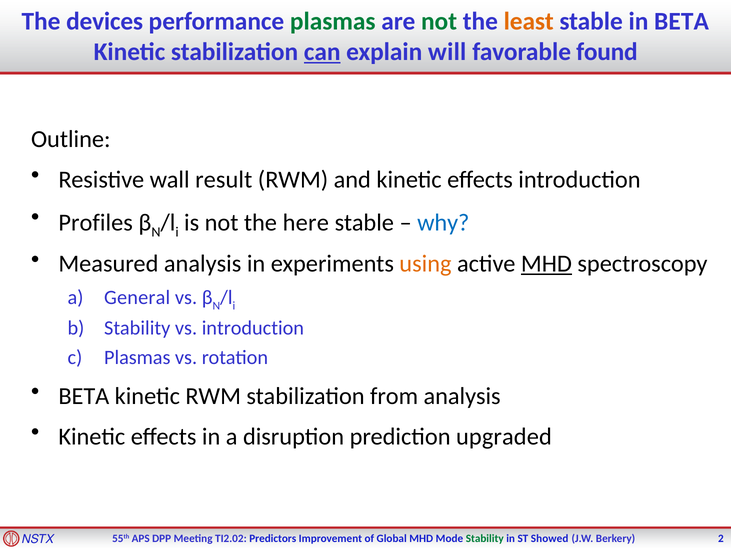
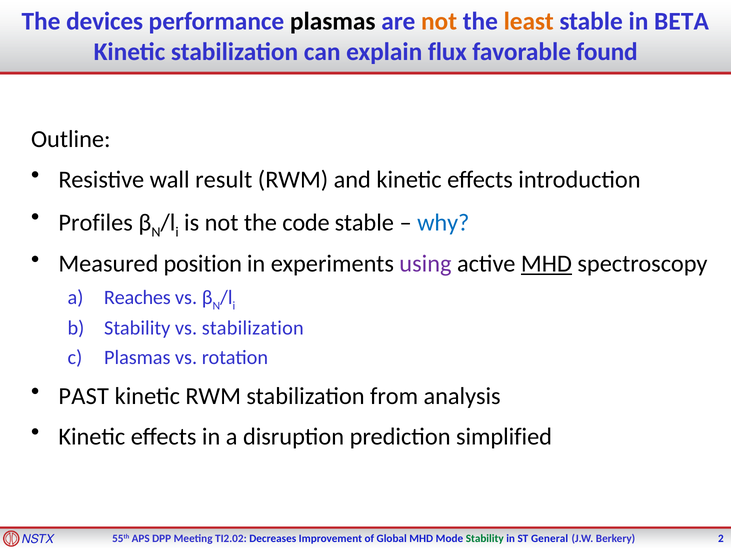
plasmas colour: green -> black (333, 21)
not colour: green -> orange (439, 21)
can underline: present -> none (322, 52)
will: will -> flux (447, 52)
here: here -> code (306, 222)
Measured analysis: analysis -> position (203, 263)
using colour: orange -> purple (425, 263)
General: General -> Reaches (137, 297)
vs introduction: introduction -> stabilization (253, 328)
BETA: BETA -> PAST (84, 396)
upgraded: upgraded -> simplified (504, 436)
Predictors: Predictors -> Decreases (273, 538)
Showed: Showed -> General (550, 538)
